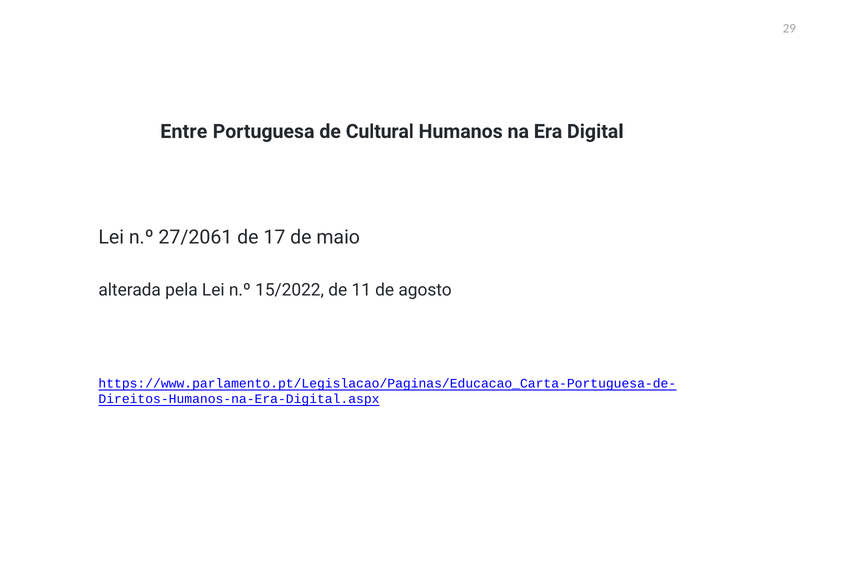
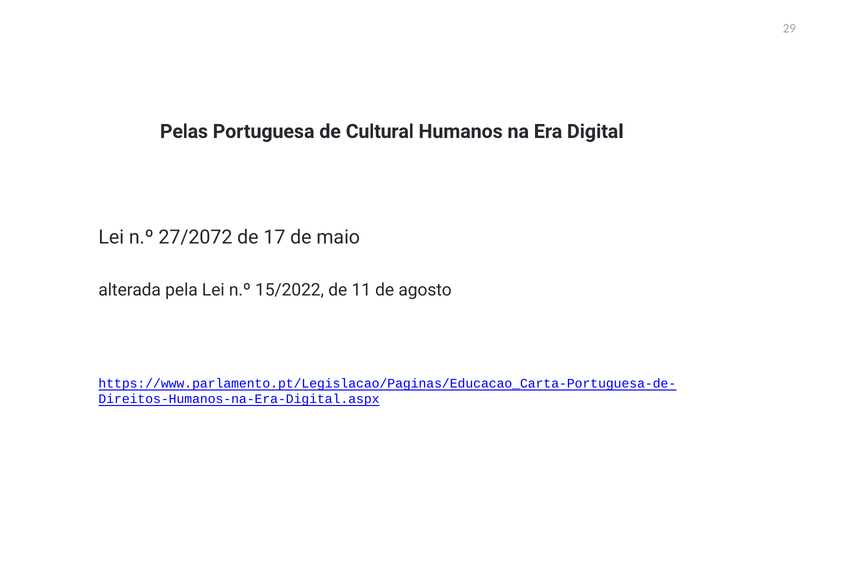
Entre: Entre -> Pelas (184, 131)
27/2061: 27/2061 -> 27/2072 (195, 237)
